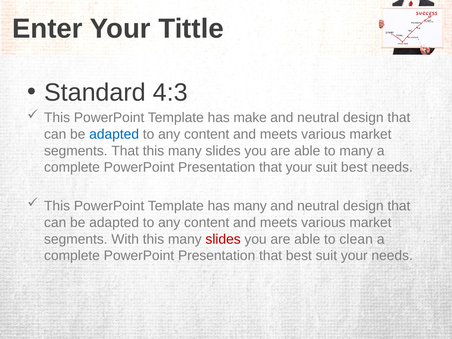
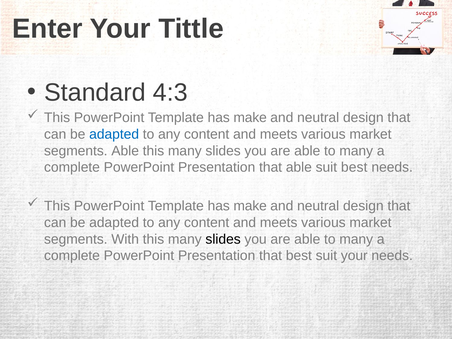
segments That: That -> Able (125, 151)
that your: your -> able (299, 167)
many: many -> make (250, 206)
slides colour: red -> black (223, 239)
clean: clean -> many (356, 239)
